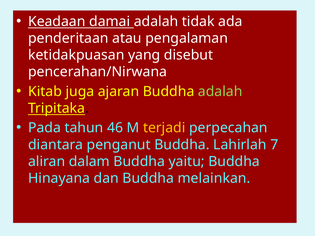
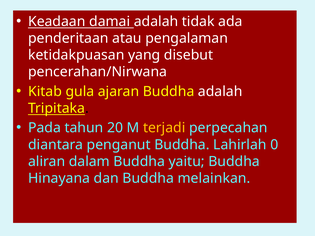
juga: juga -> gula (80, 92)
adalah colour: light green -> white (220, 92)
46: 46 -> 20 (115, 128)
7: 7 -> 0 (274, 145)
